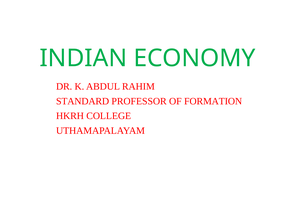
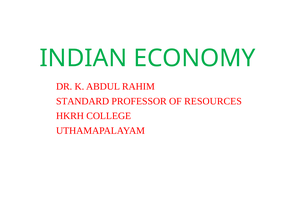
FORMATION: FORMATION -> RESOURCES (213, 101)
